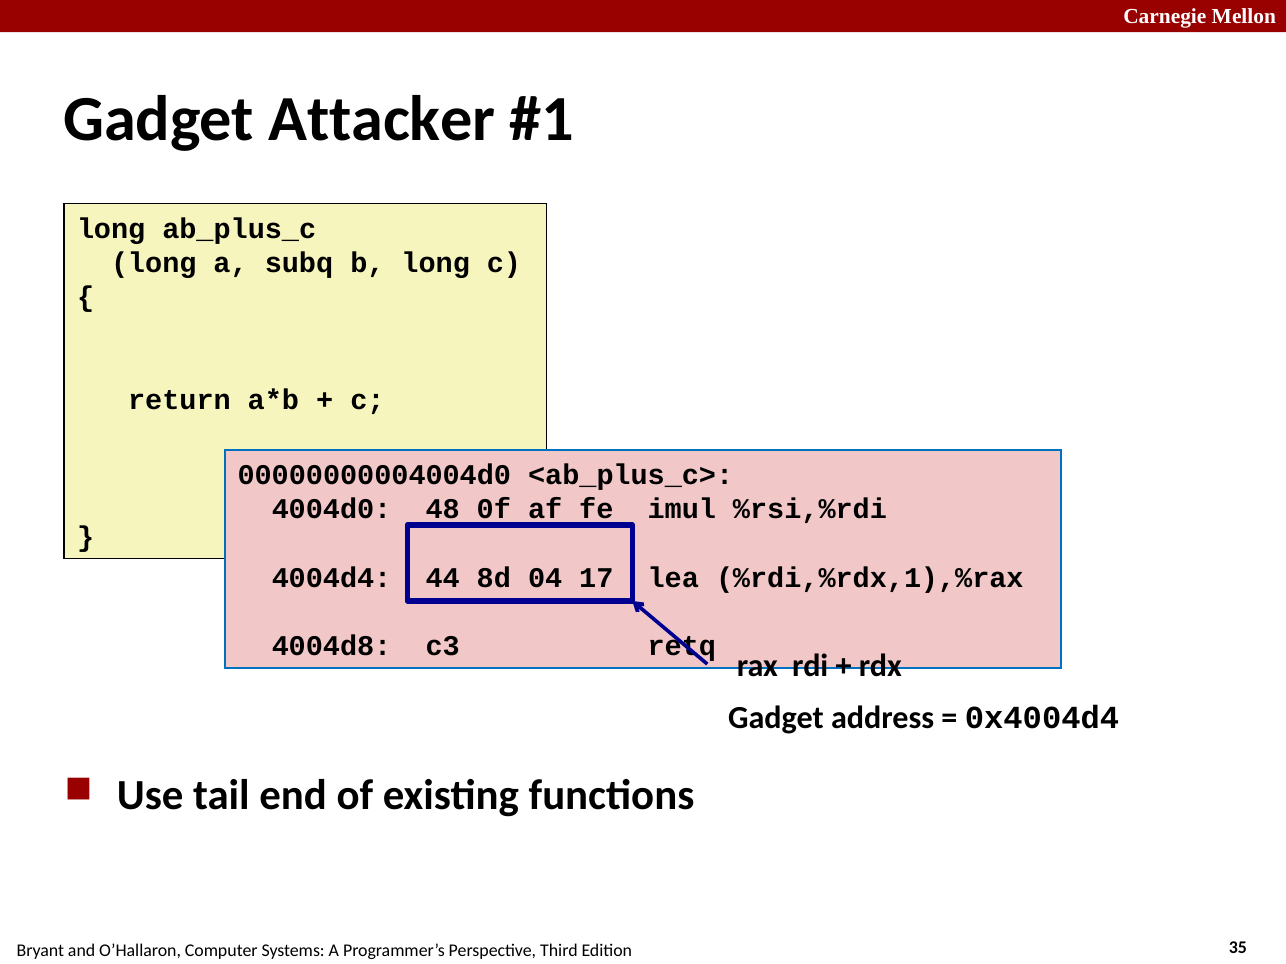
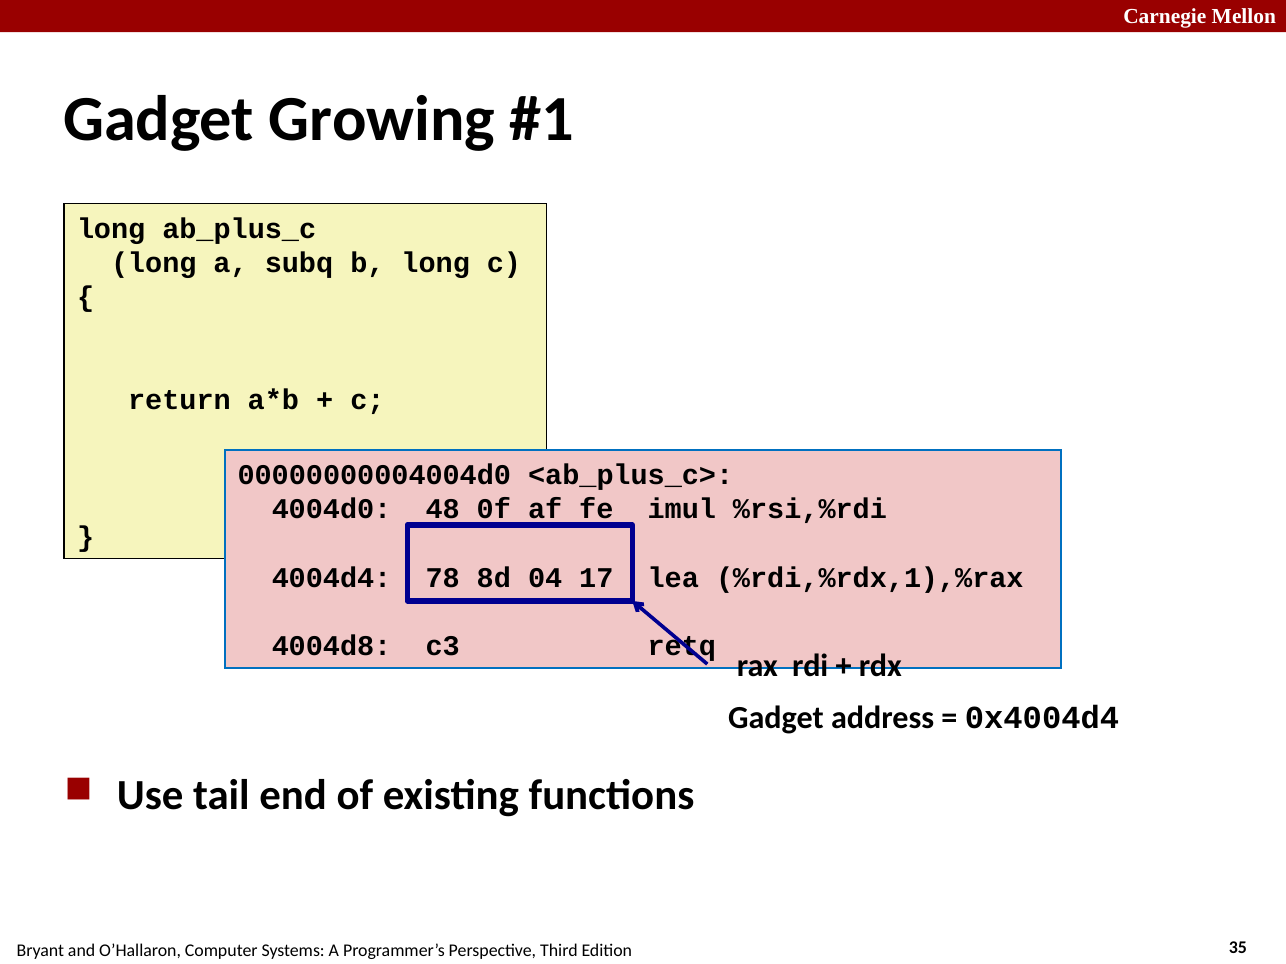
Attacker: Attacker -> Growing (382, 119)
44: 44 -> 78 (443, 578)
